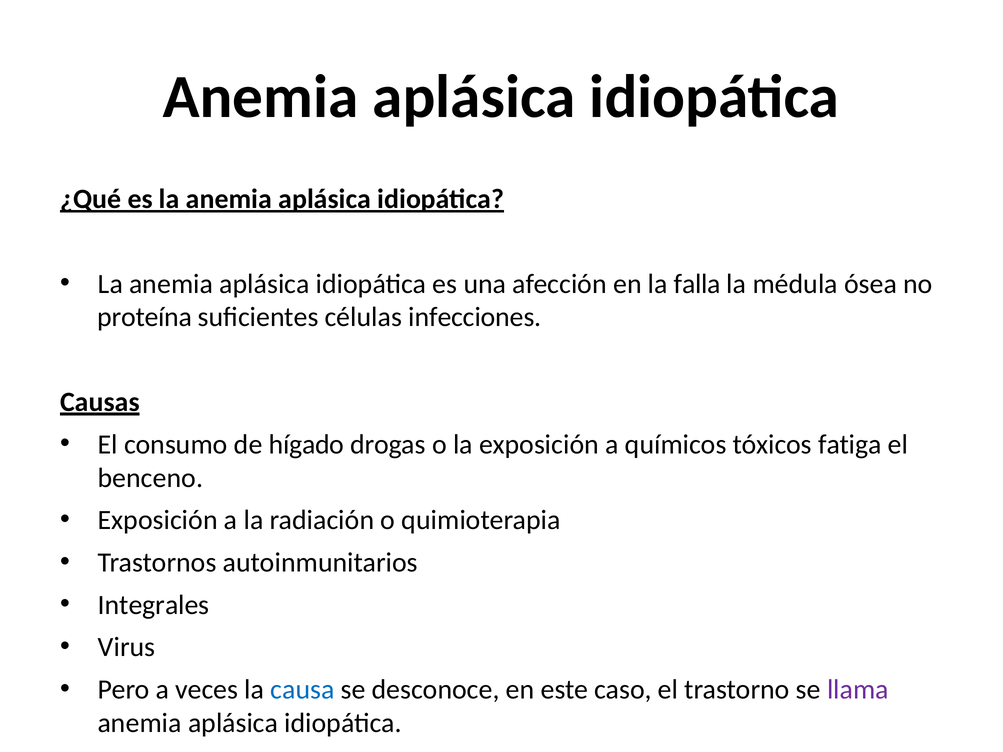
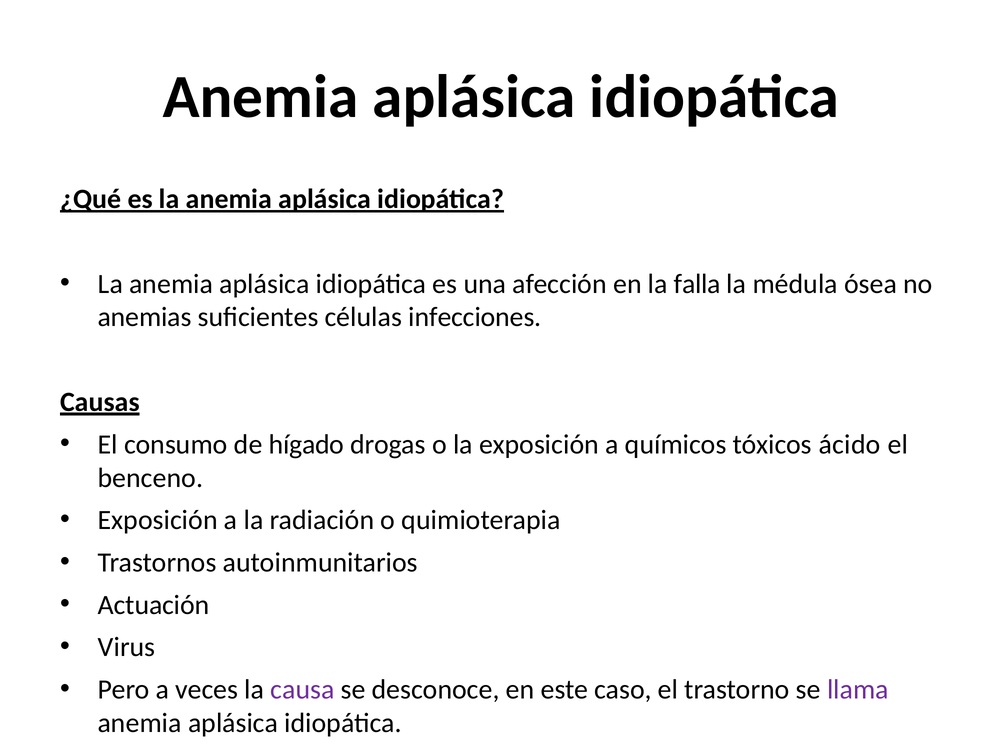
proteína: proteína -> anemias (145, 317)
fatiga: fatiga -> ácido (850, 445)
Integrales: Integrales -> Actuación (154, 605)
causa colour: blue -> purple (303, 690)
